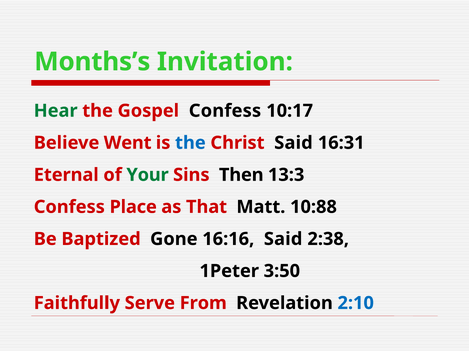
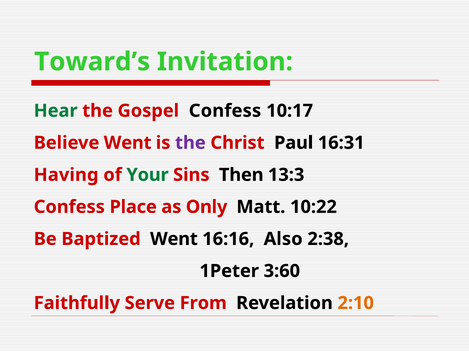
Months’s: Months’s -> Toward’s (92, 62)
the colour: blue -> purple (190, 143)
Christ Said: Said -> Paul (294, 143)
Eternal: Eternal -> Having (66, 175)
That: That -> Only (207, 207)
10:88: 10:88 -> 10:22 (313, 207)
Baptized Gone: Gone -> Went (174, 239)
16:16 Said: Said -> Also (283, 239)
3:50: 3:50 -> 3:60 (282, 272)
2:10 colour: blue -> orange (356, 304)
